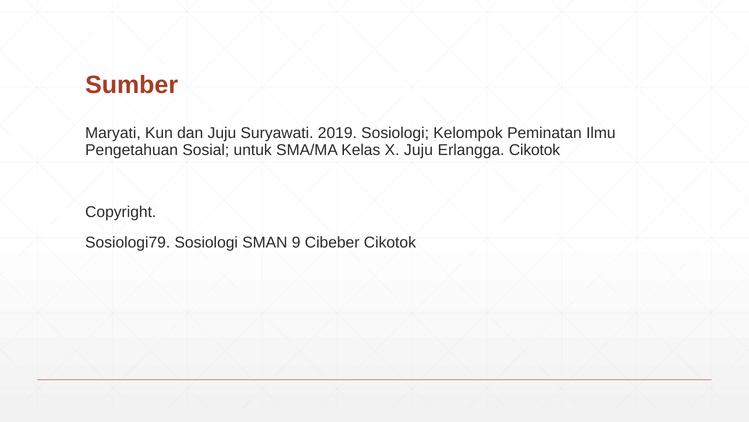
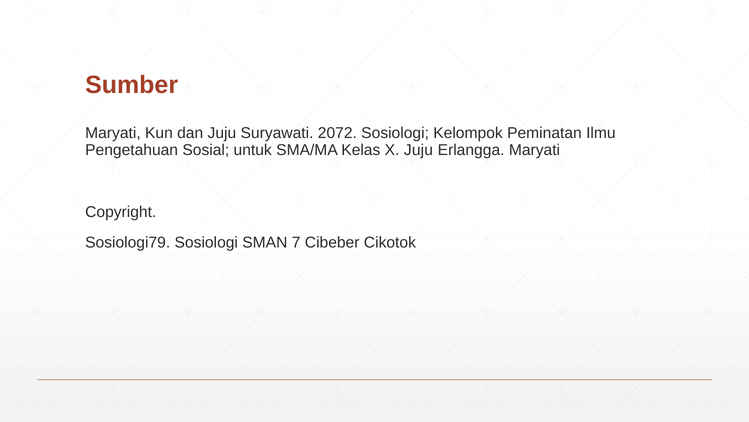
2019: 2019 -> 2072 (337, 133)
Erlangga Cikotok: Cikotok -> Maryati (534, 150)
9: 9 -> 7 (296, 242)
